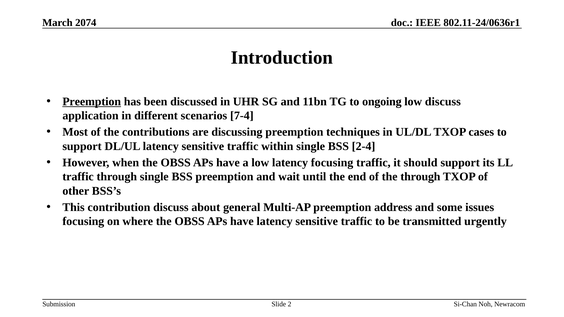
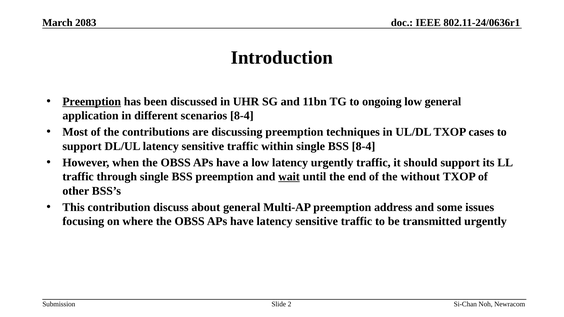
2074: 2074 -> 2083 (86, 23)
low discuss: discuss -> general (443, 102)
scenarios 7-4: 7-4 -> 8-4 (242, 116)
BSS 2-4: 2-4 -> 8-4 (364, 146)
latency focusing: focusing -> urgently (332, 163)
wait underline: none -> present (289, 177)
the through: through -> without (420, 177)
